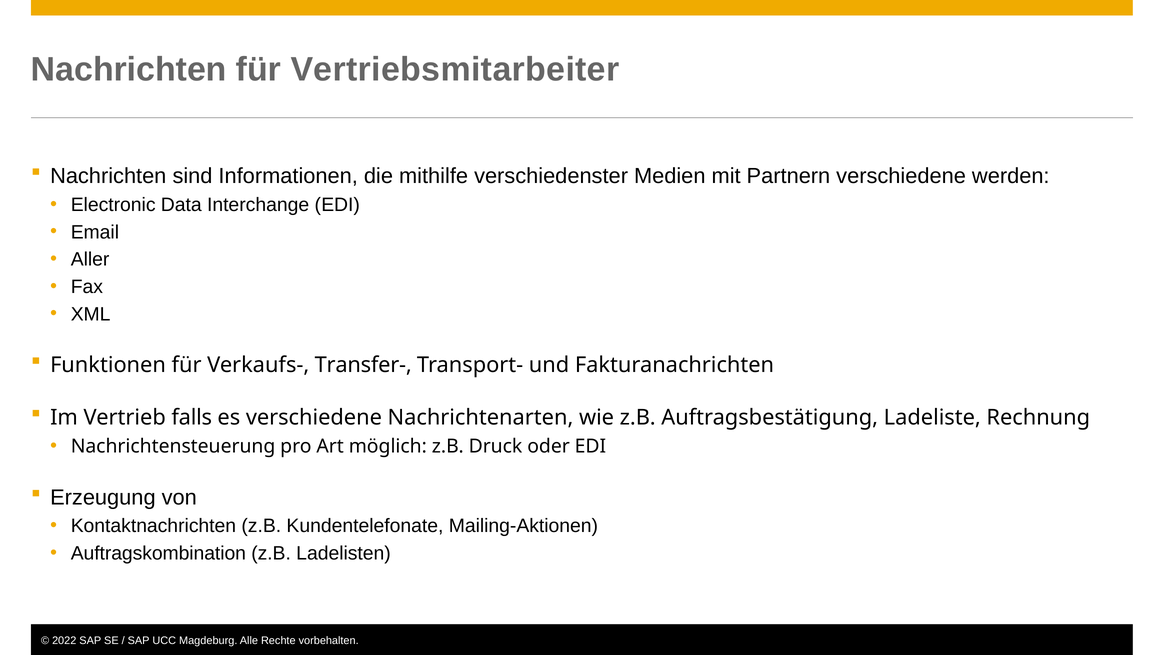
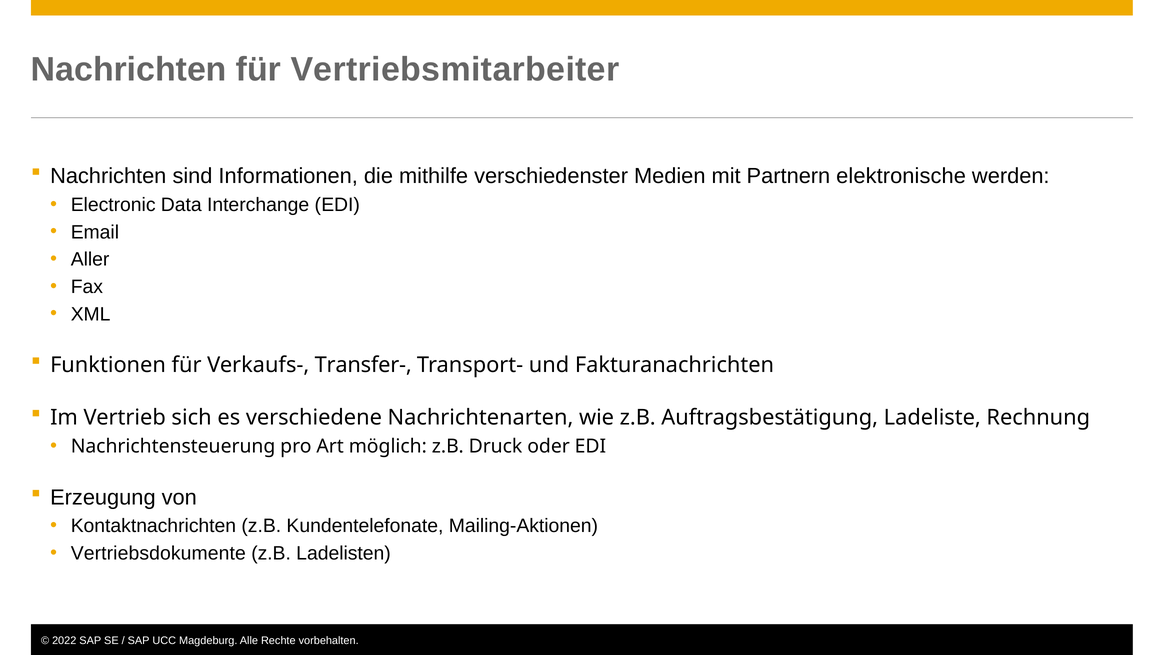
Partnern verschiedene: verschiedene -> elektronische (901, 176)
falls: falls -> sich (192, 418)
Auftragskombination: Auftragskombination -> Vertriebsdokumente (158, 553)
